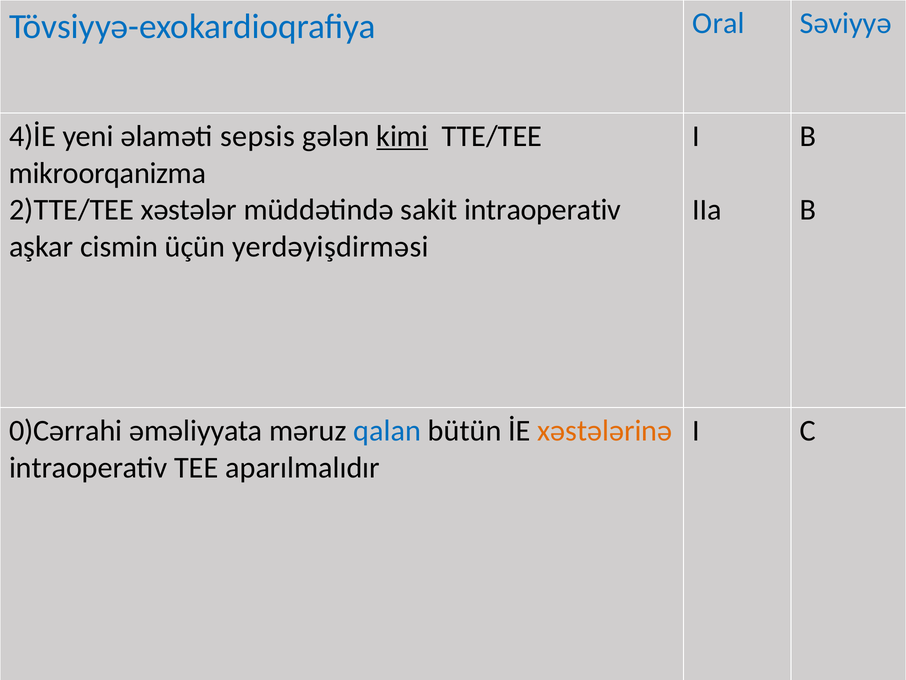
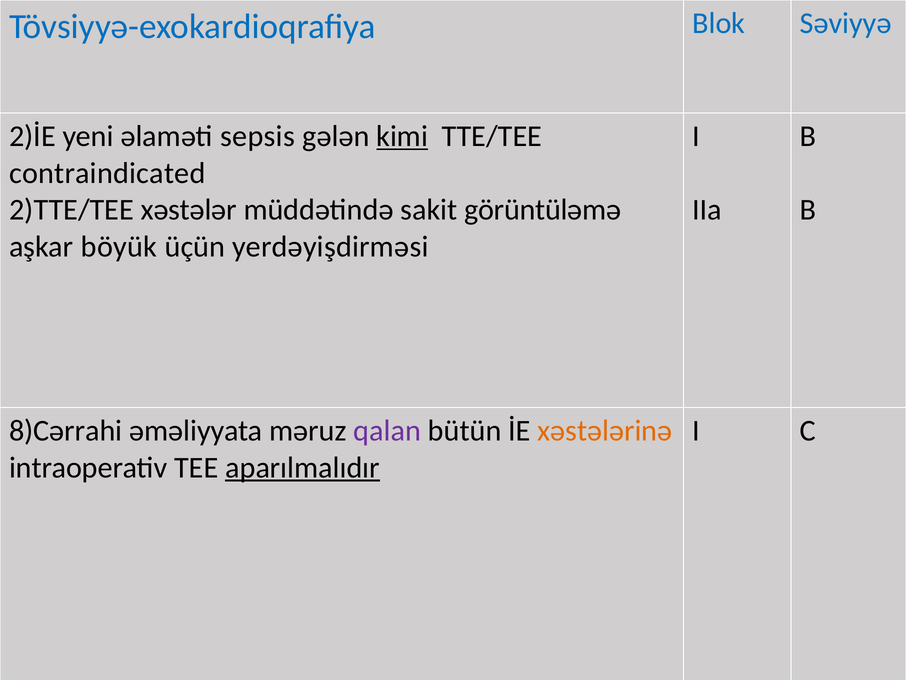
Oral: Oral -> Blok (719, 23)
4)İE: 4)İE -> 2)İE (32, 136)
mikroorqanizma: mikroorqanizma -> contraindicated (107, 173)
sakit intraoperativ: intraoperativ -> görüntüləmə (543, 210)
cismin: cismin -> böyük (119, 247)
0)Cərrahi: 0)Cərrahi -> 8)Cərrahi (66, 430)
qalan colour: blue -> purple (387, 430)
aparılmalıdır underline: none -> present (303, 467)
